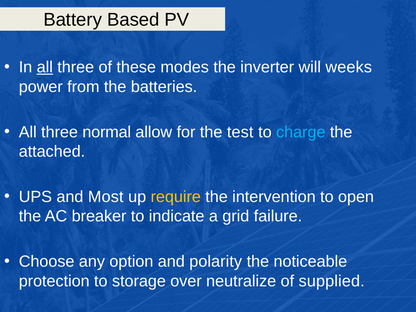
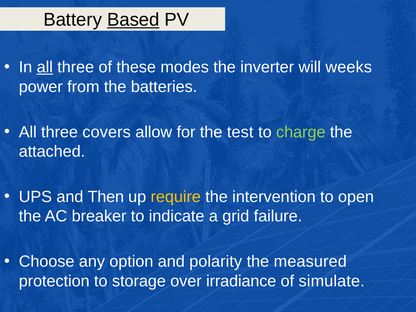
Based underline: none -> present (133, 20)
normal: normal -> covers (107, 132)
charge colour: light blue -> light green (301, 132)
Most: Most -> Then (106, 197)
noticeable: noticeable -> measured (310, 262)
neutralize: neutralize -> irradiance (241, 281)
supplied: supplied -> simulate (332, 281)
